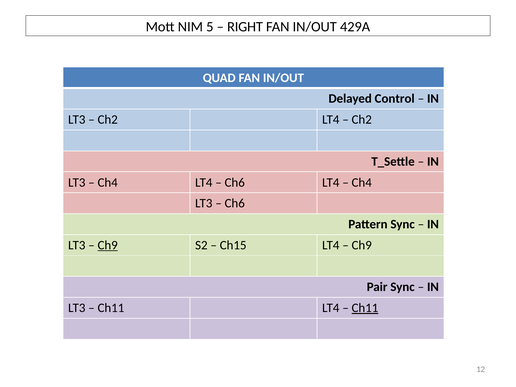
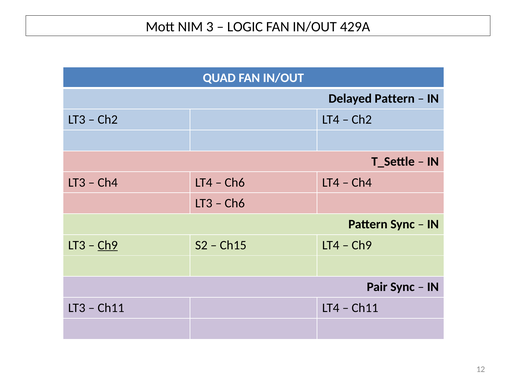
5: 5 -> 3 (210, 27)
RIGHT: RIGHT -> LOGIC (245, 27)
Delayed Control: Control -> Pattern (395, 99)
Ch11 underline: present -> none (365, 308)
